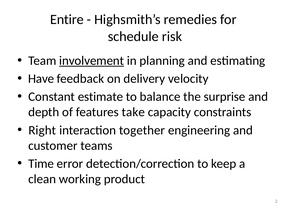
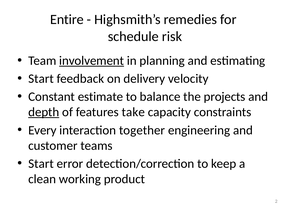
Have: Have -> Start (41, 79)
surprise: surprise -> projects (225, 97)
depth underline: none -> present (44, 112)
Right: Right -> Every (42, 130)
Time: Time -> Start (41, 164)
